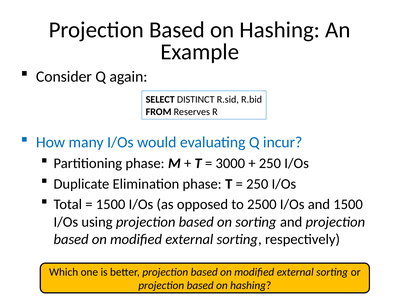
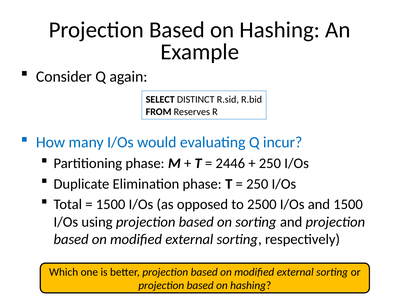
3000: 3000 -> 2446 (230, 163)
